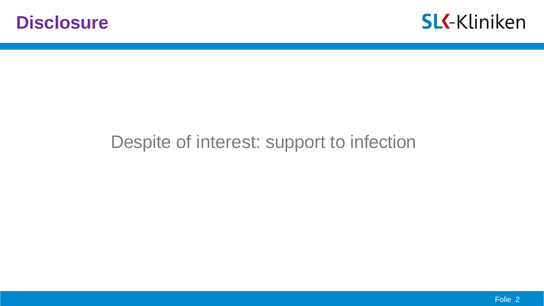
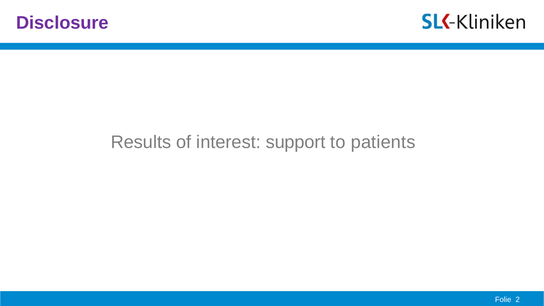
Despite: Despite -> Results (141, 142)
infection: infection -> patients (383, 142)
